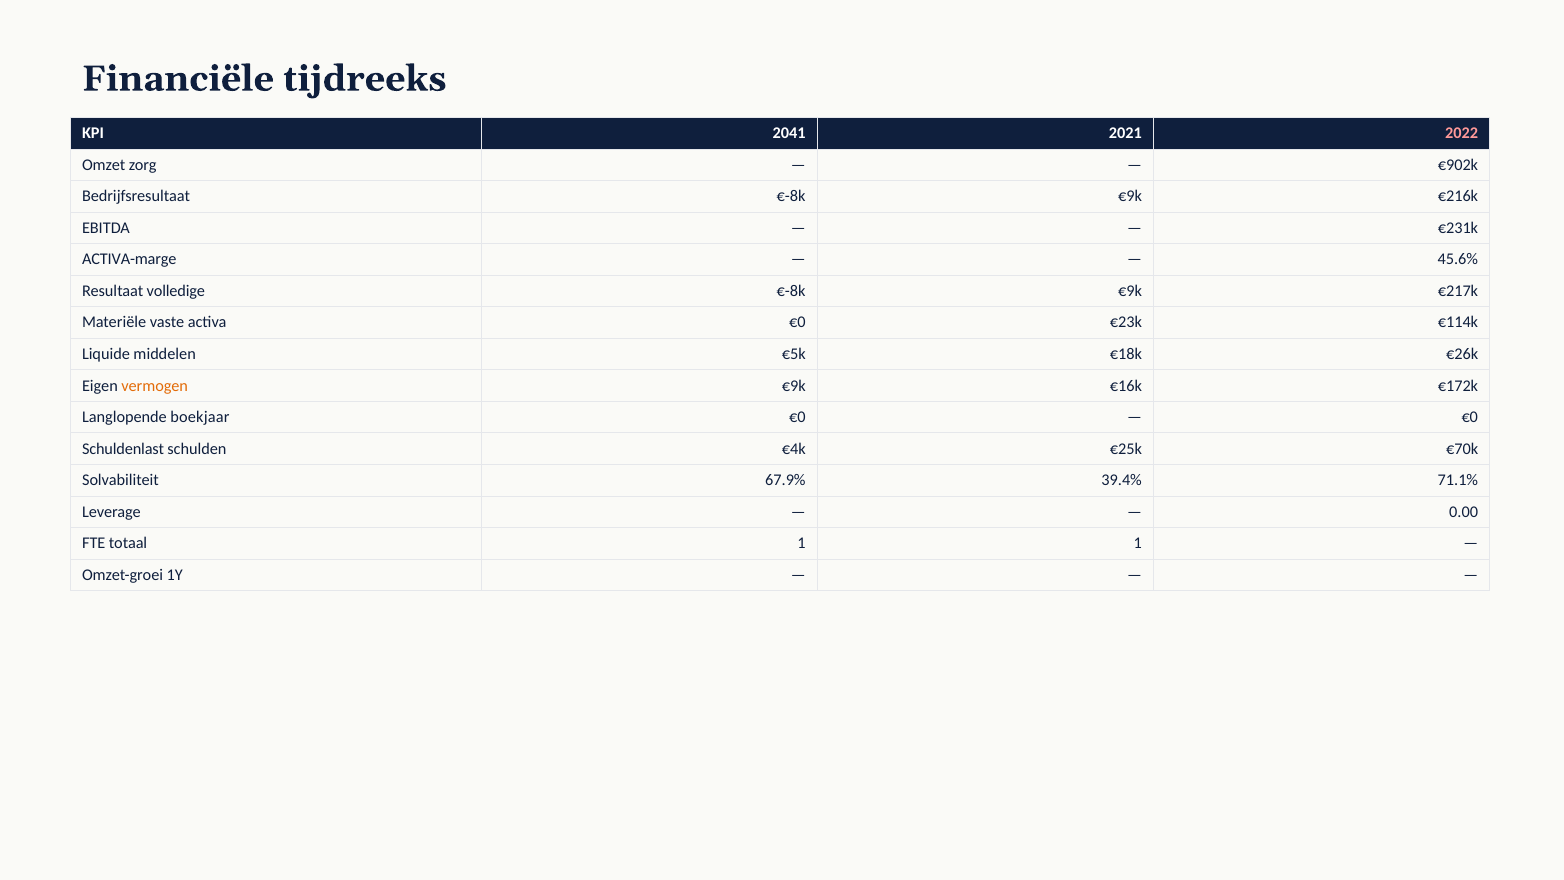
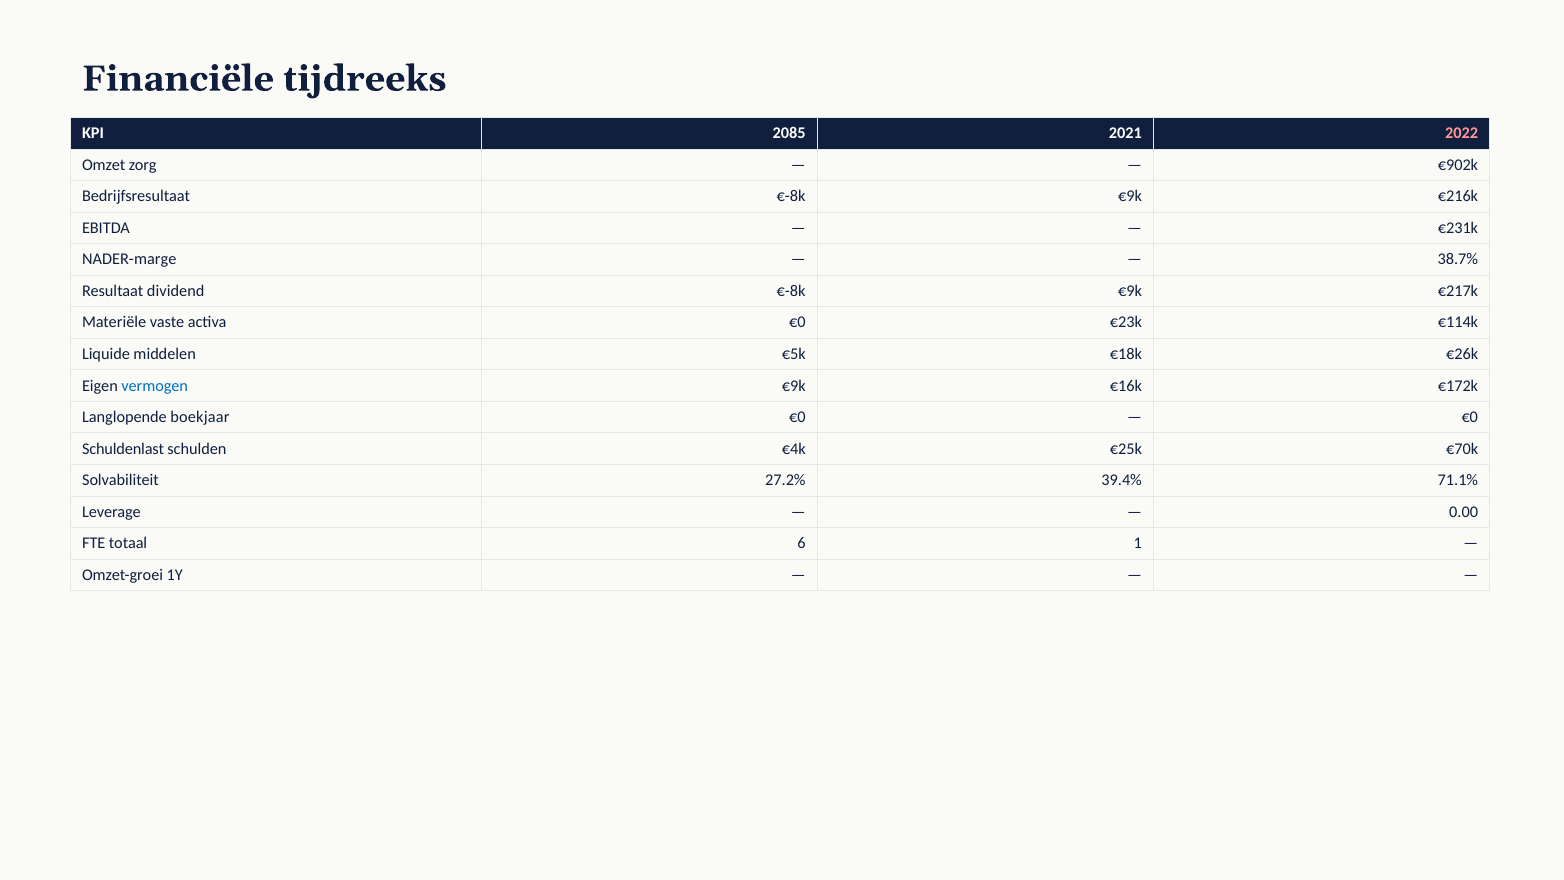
2041: 2041 -> 2085 (789, 133)
ACTIVA-marge: ACTIVA-marge -> NADER-marge (129, 259)
45.6%: 45.6% -> 38.7% (1458, 259)
volledige: volledige -> dividend (176, 291)
vermogen colour: orange -> blue (155, 386)
67.9%: 67.9% -> 27.2% (785, 480)
totaal 1: 1 -> 6 (801, 543)
